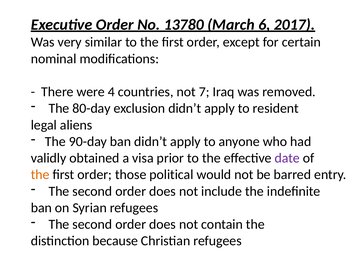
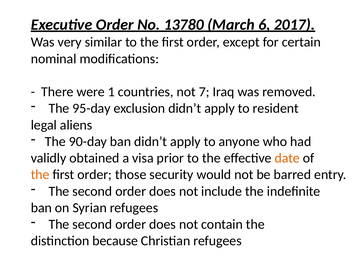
4: 4 -> 1 (111, 92)
80-day: 80-day -> 95-day (91, 109)
date colour: purple -> orange (287, 158)
political: political -> security (171, 175)
